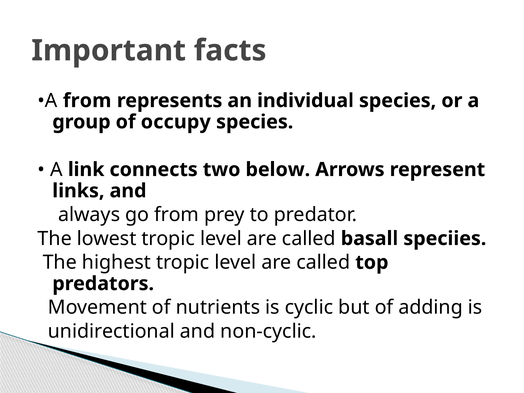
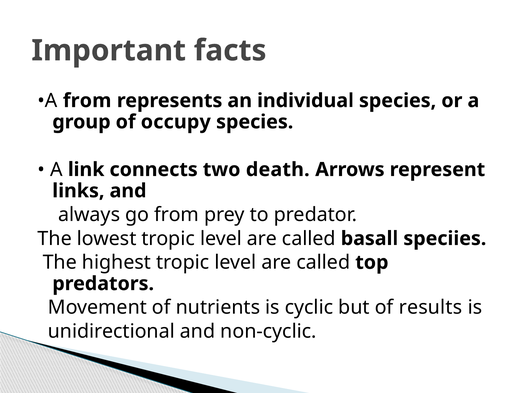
below: below -> death (278, 170)
adding: adding -> results (431, 307)
